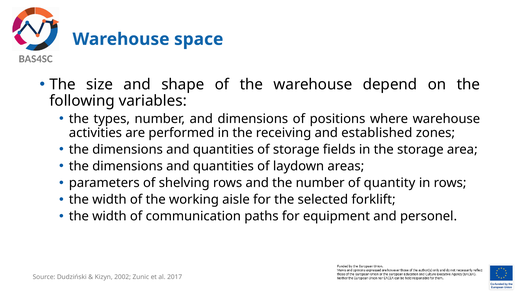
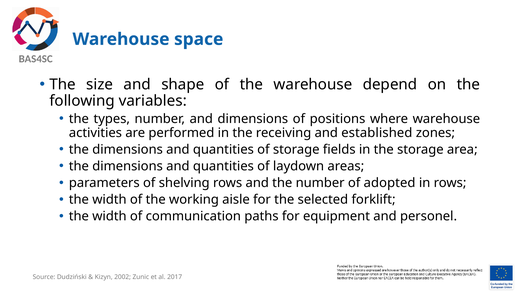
quantity: quantity -> adopted (390, 183)
